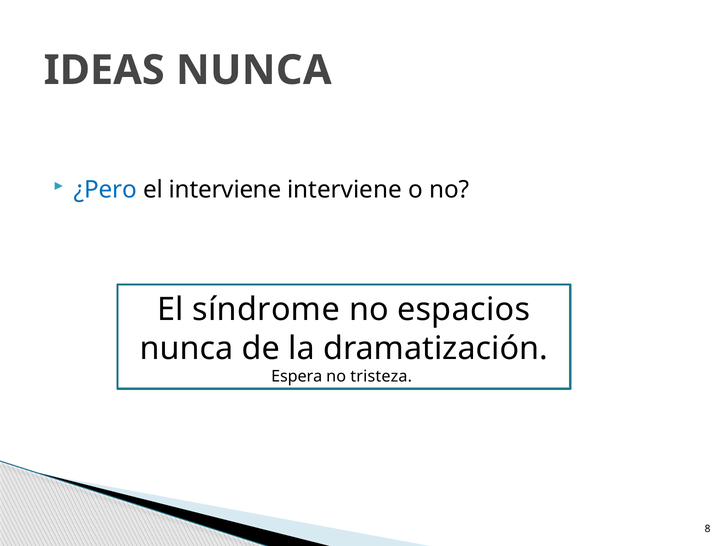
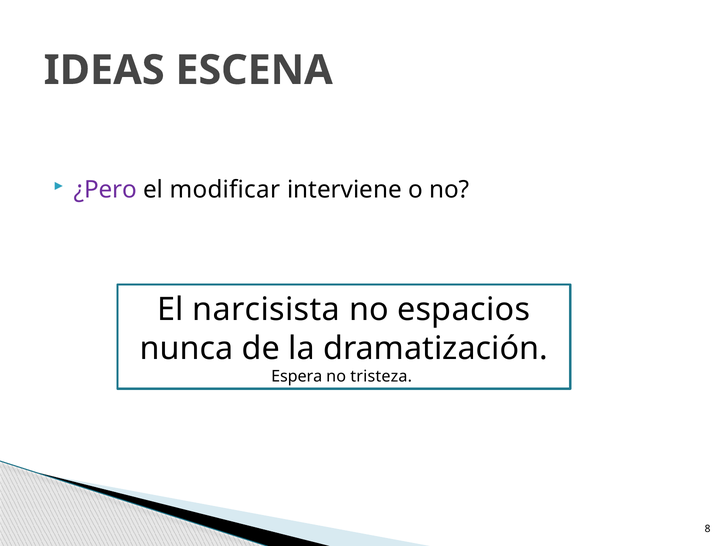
IDEAS NUNCA: NUNCA -> ESCENA (254, 70)
¿Pero colour: blue -> purple (105, 190)
el interviene: interviene -> modificar (225, 190)
síndrome: síndrome -> narcisista (266, 310)
